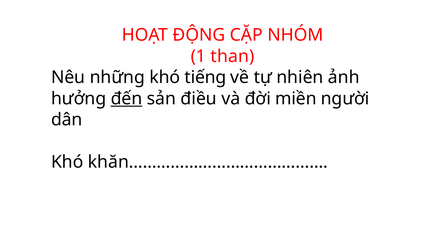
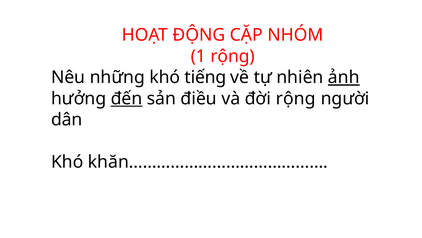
1 than: than -> rộng (233, 56)
ảnh underline: none -> present (344, 77)
đời miền: miền -> rộng (296, 98)
